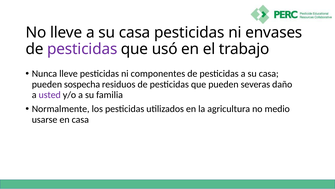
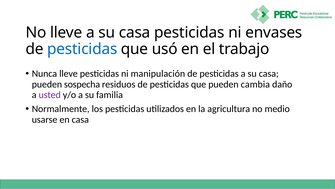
pesticidas colour: purple -> blue (82, 49)
componentes: componentes -> manipulación (158, 73)
severas: severas -> cambia (255, 84)
